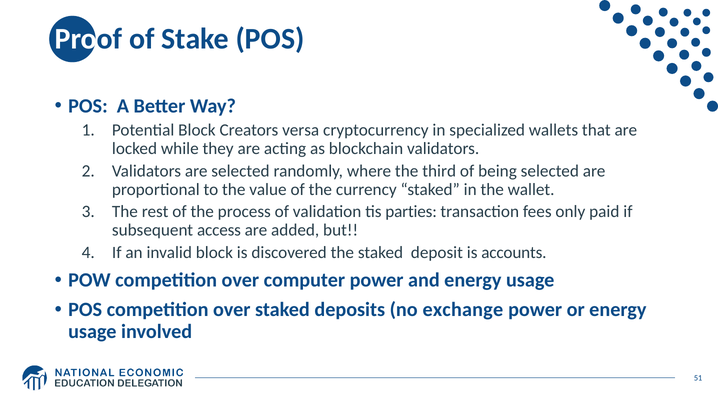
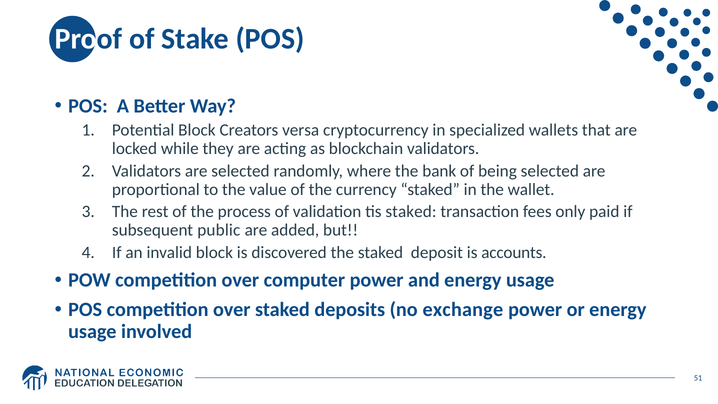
third: third -> bank (439, 171)
tis parties: parties -> staked (411, 212)
access: access -> public (219, 230)
